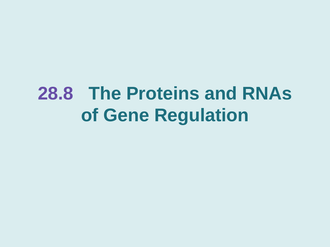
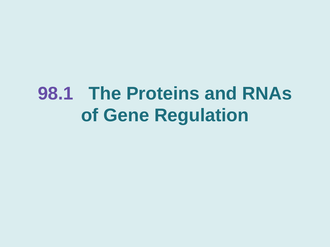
28.8: 28.8 -> 98.1 (56, 94)
